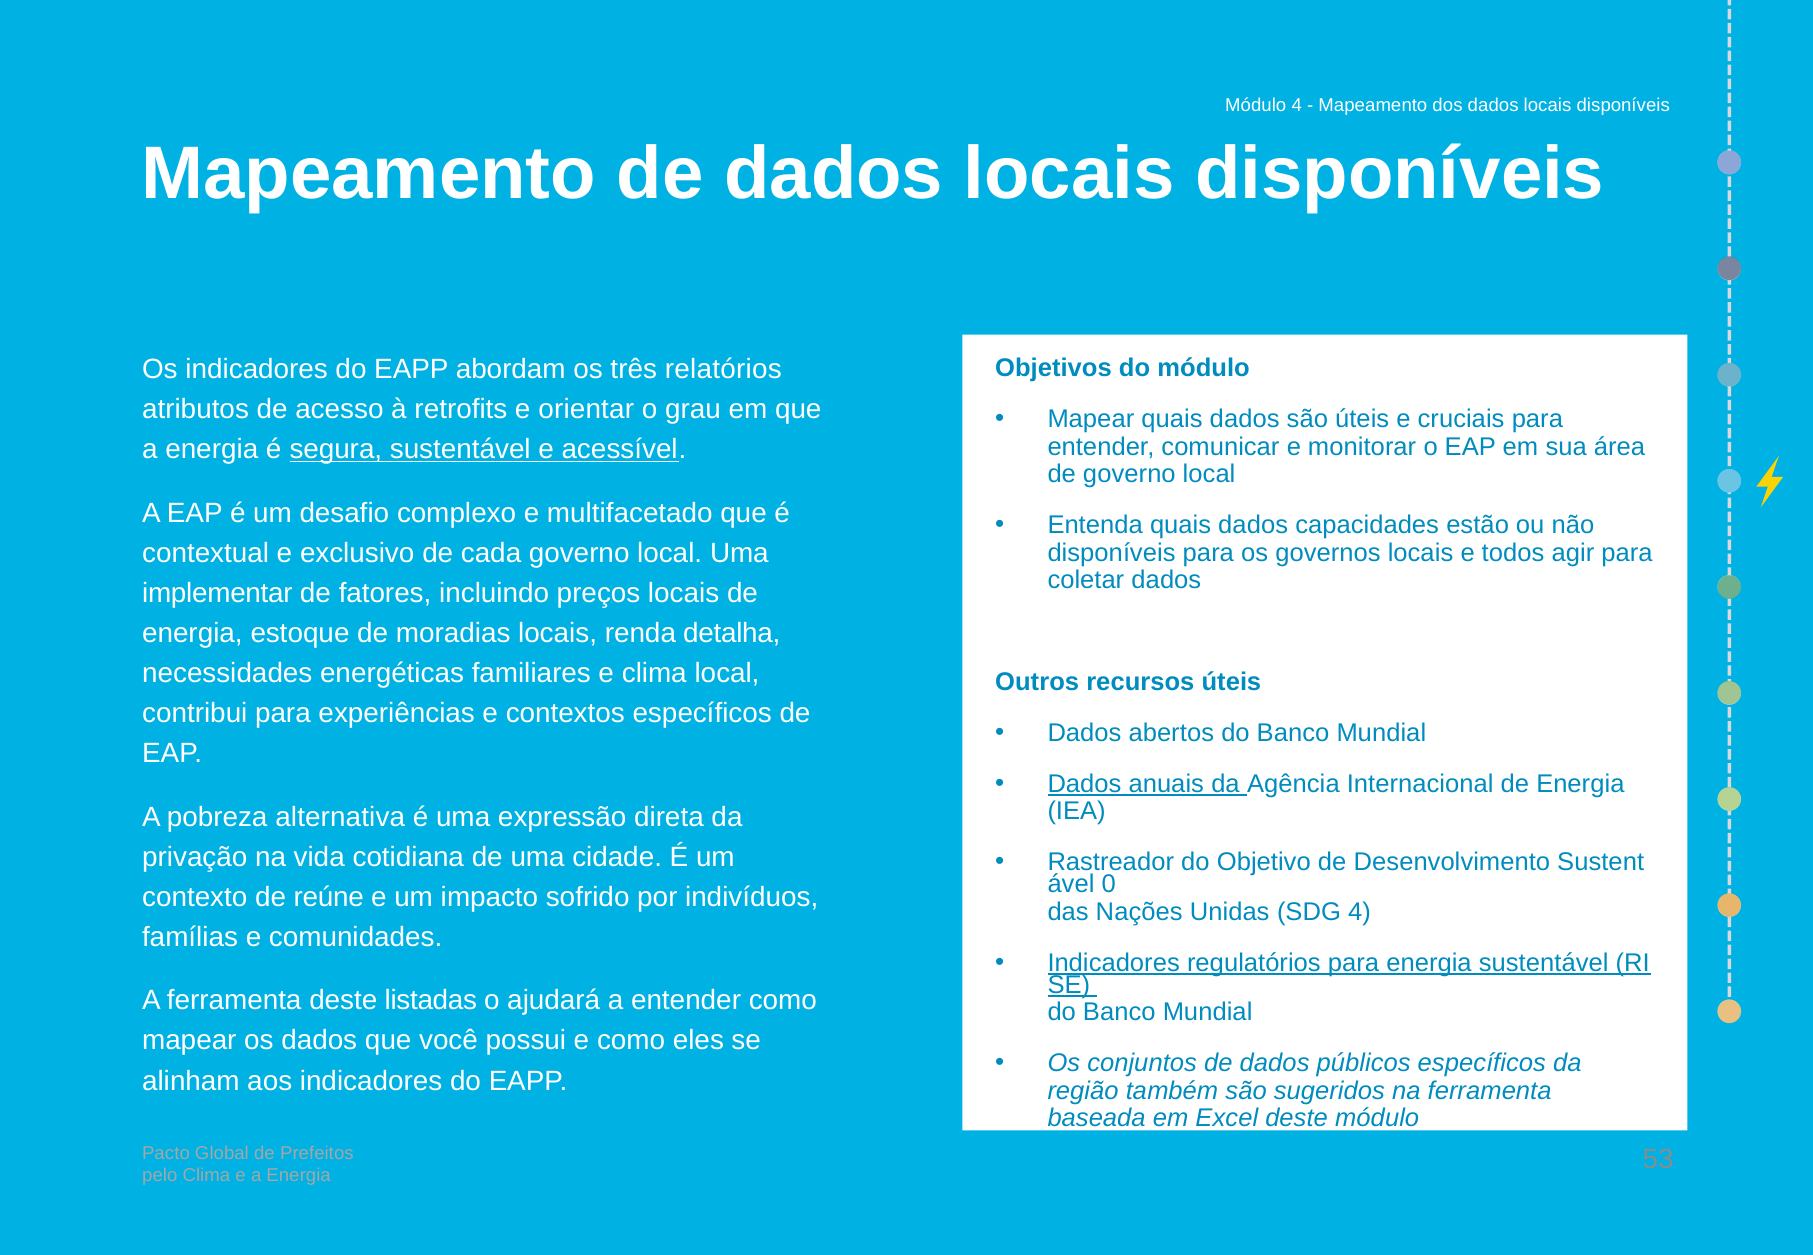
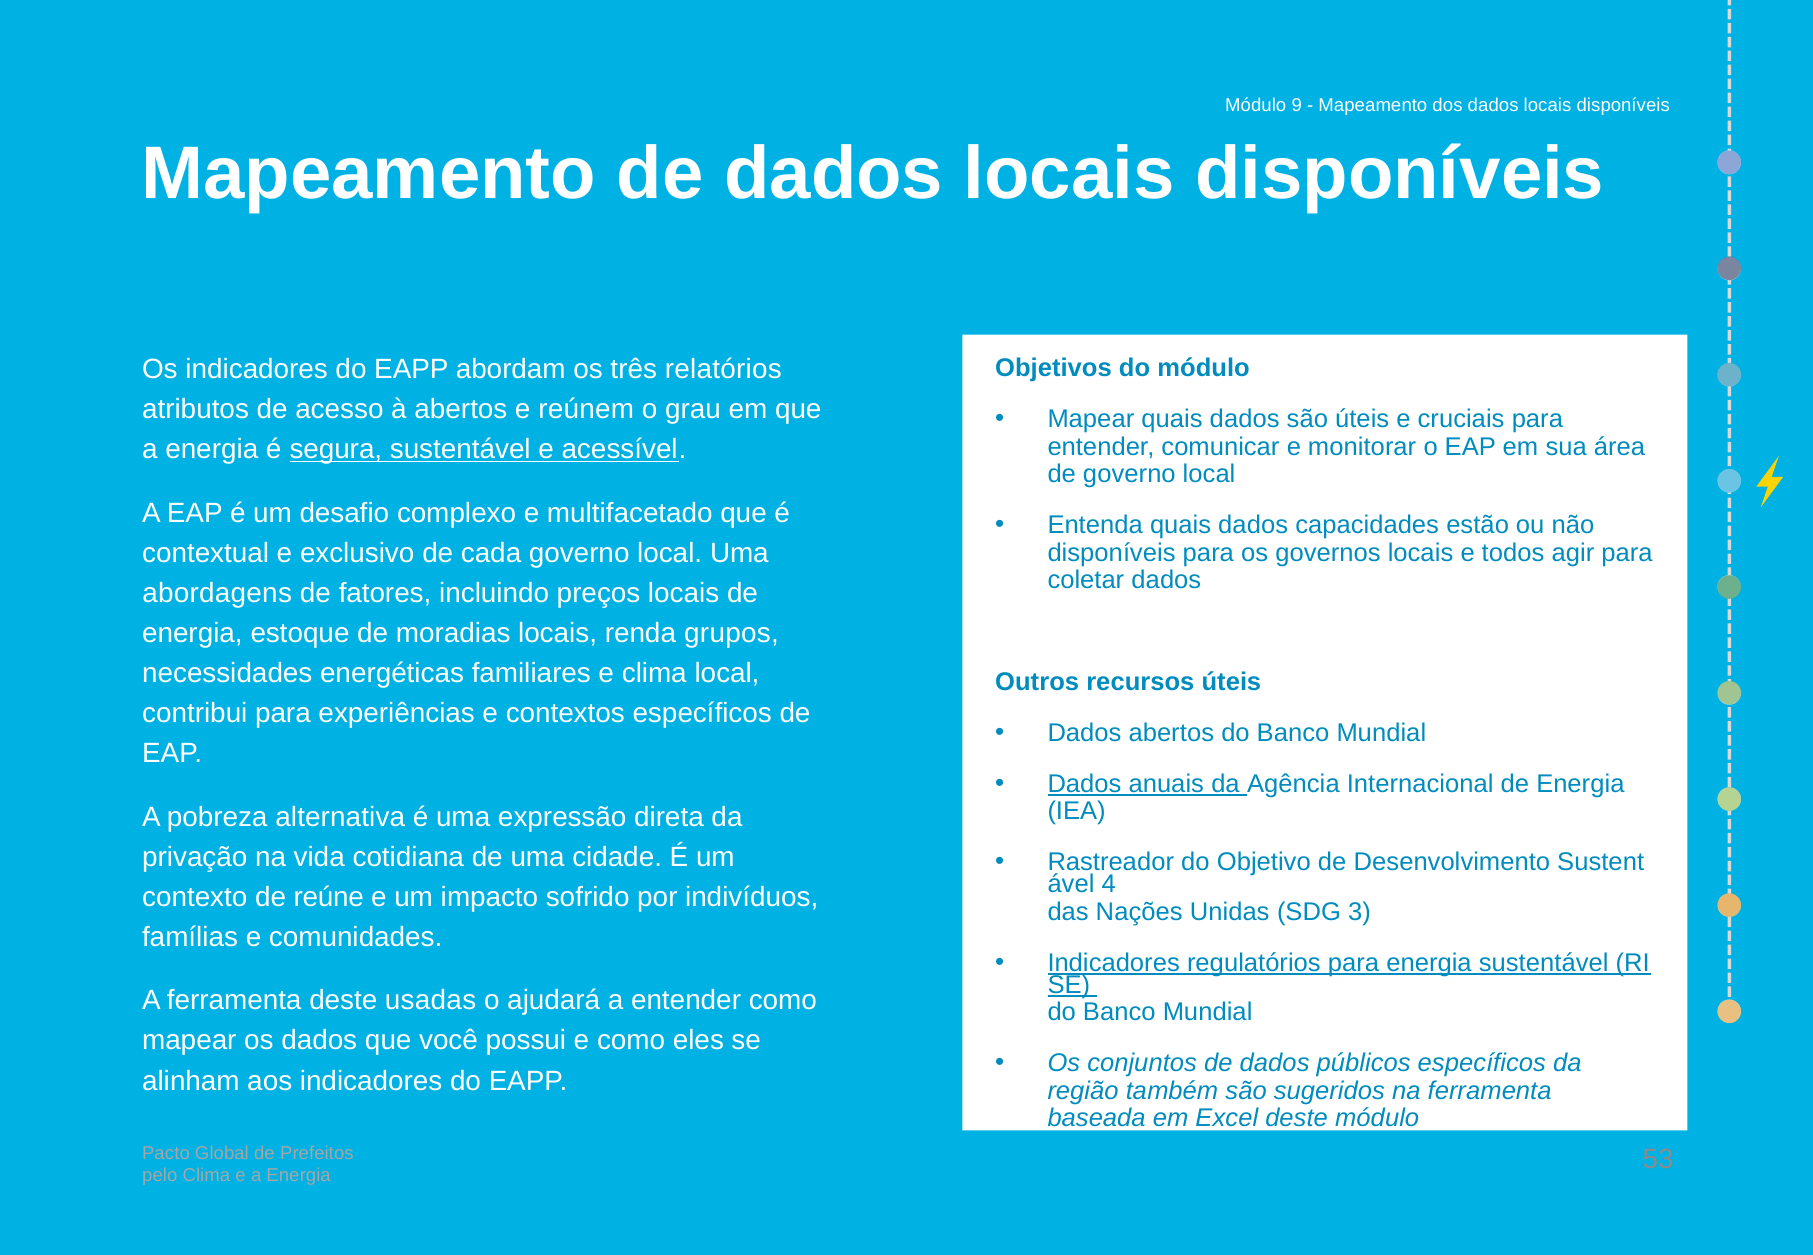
Módulo 4: 4 -> 9 (1297, 105)
à retrofits: retrofits -> abertos (461, 409)
orientar: orientar -> reúnem (586, 409)
implementar: implementar -> abordagens (217, 593)
detalha: detalha -> grupos (731, 633)
0: 0 -> 4 (1109, 884)
SDG 4: 4 -> 3 (1360, 912)
listadas: listadas -> usadas (431, 1001)
